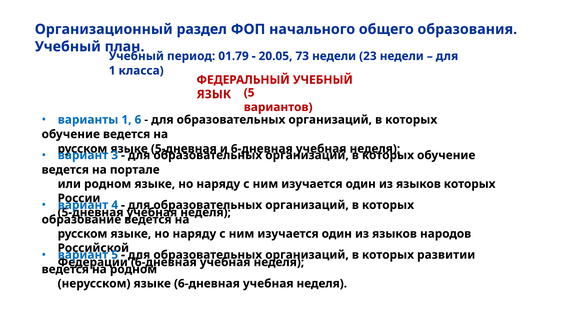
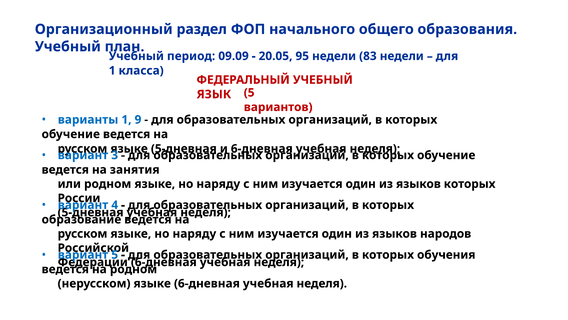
01.79: 01.79 -> 09.09 (234, 56)
73: 73 -> 95 (302, 56)
23: 23 -> 83 (368, 56)
6: 6 -> 9 (138, 119)
портале: портале -> занятия (135, 169)
развитии: развитии -> обучения (446, 254)
